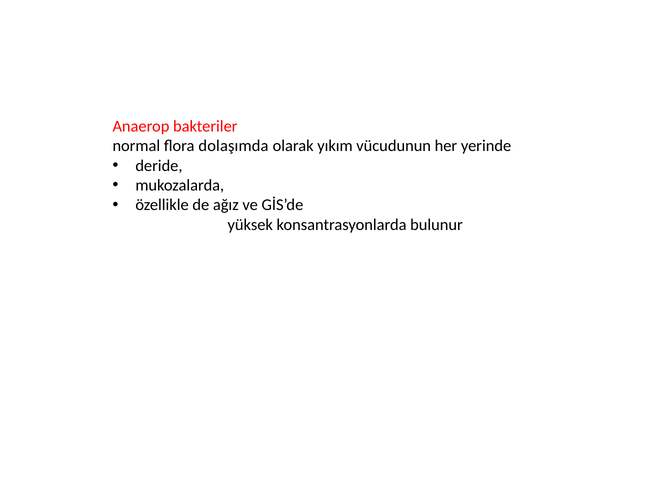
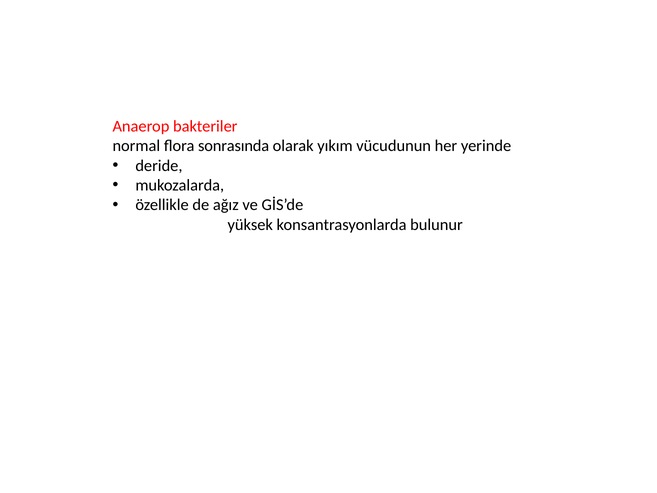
dolaşımda: dolaşımda -> sonrasında (234, 146)
